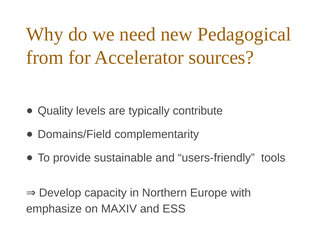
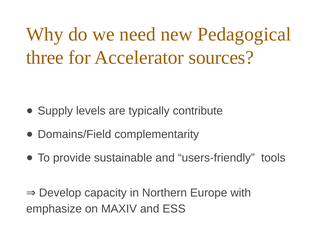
from: from -> three (45, 57)
Quality: Quality -> Supply (55, 111)
